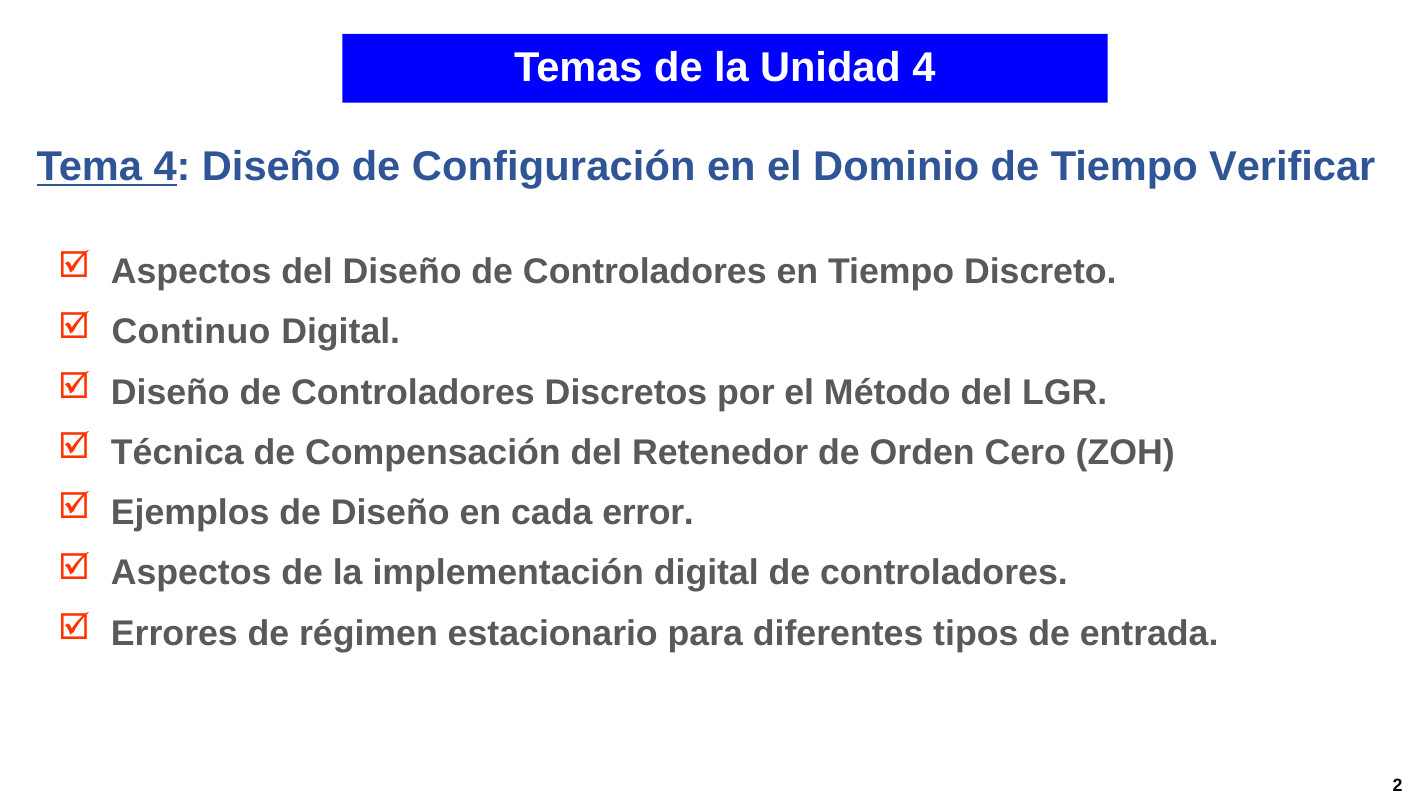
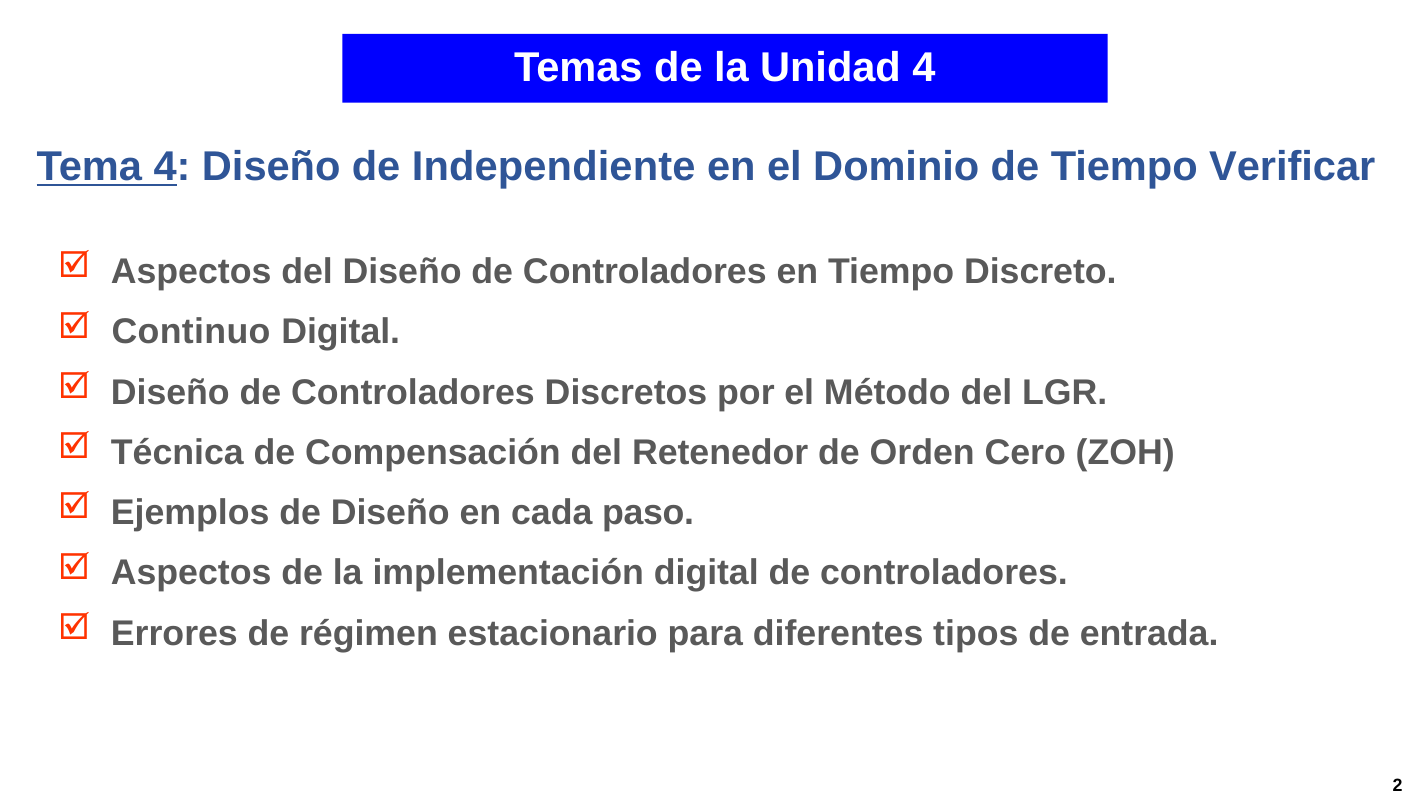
Configuración: Configuración -> Independiente (554, 167)
error: error -> paso (648, 513)
